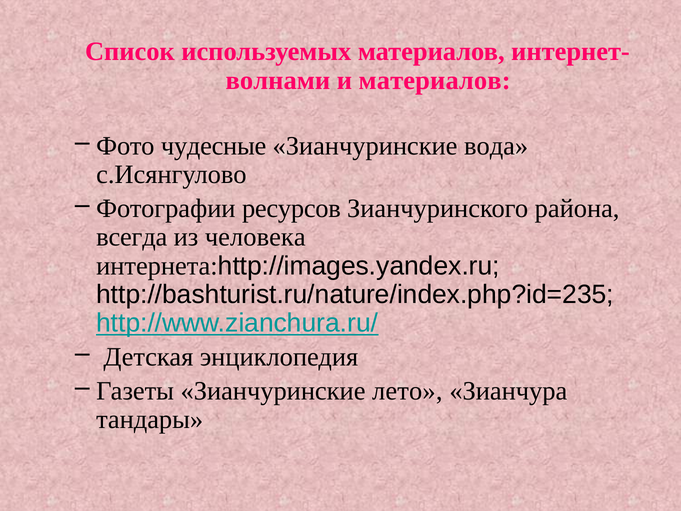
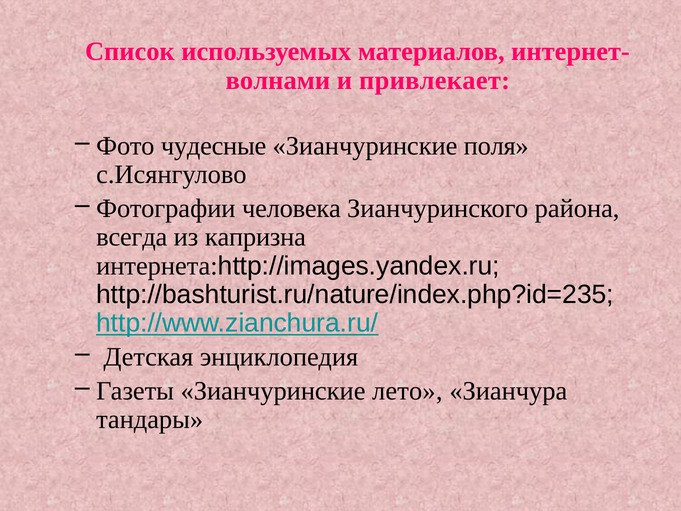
и материалов: материалов -> привлекает (435, 80)
вода: вода -> поля (496, 146)
ресурсов: ресурсов -> человека (291, 208)
человека: человека -> капризна (255, 237)
